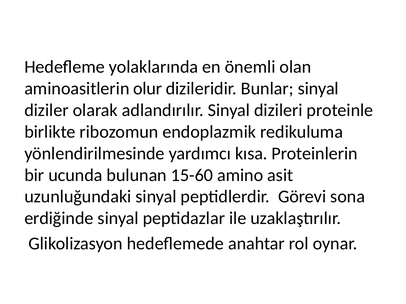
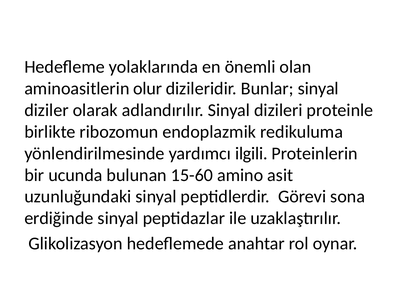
kısa: kısa -> ilgili (251, 154)
